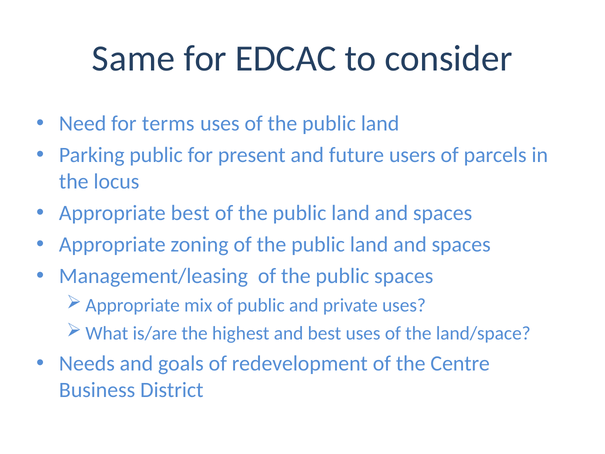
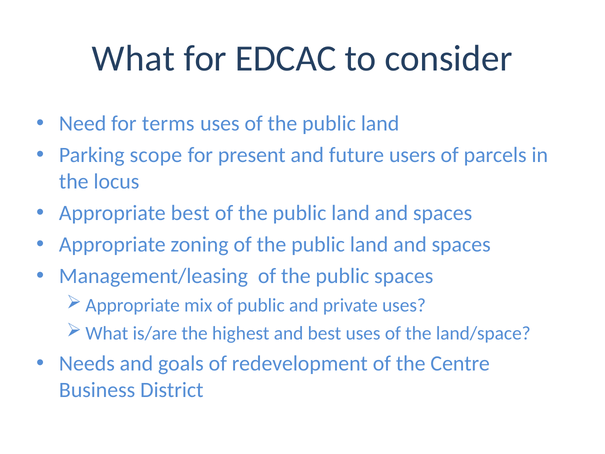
Same: Same -> What (134, 59)
Parking public: public -> scope (156, 155)
